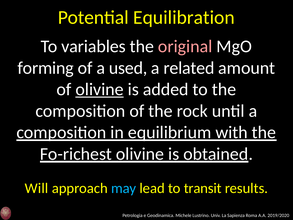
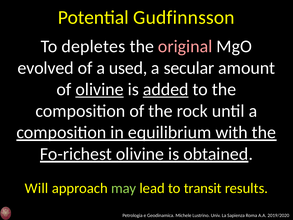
Equilibration: Equilibration -> Gudfinnsson (184, 17)
variables: variables -> depletes (93, 46)
forming: forming -> evolved (46, 68)
related: related -> secular (189, 68)
added underline: none -> present (166, 89)
may colour: light blue -> light green (124, 188)
